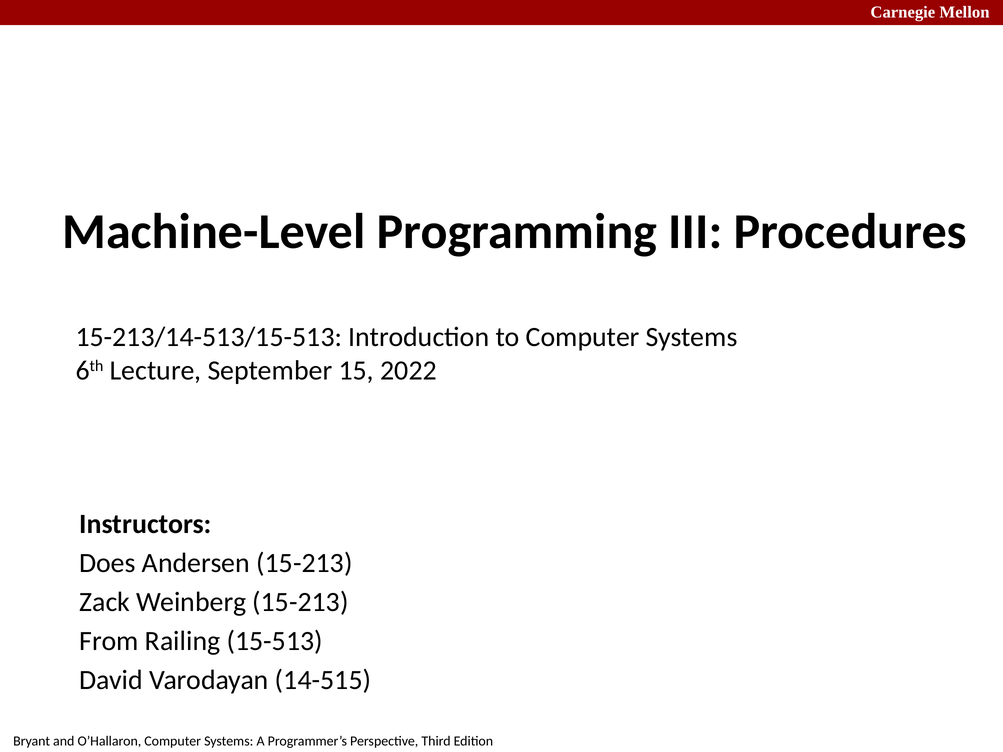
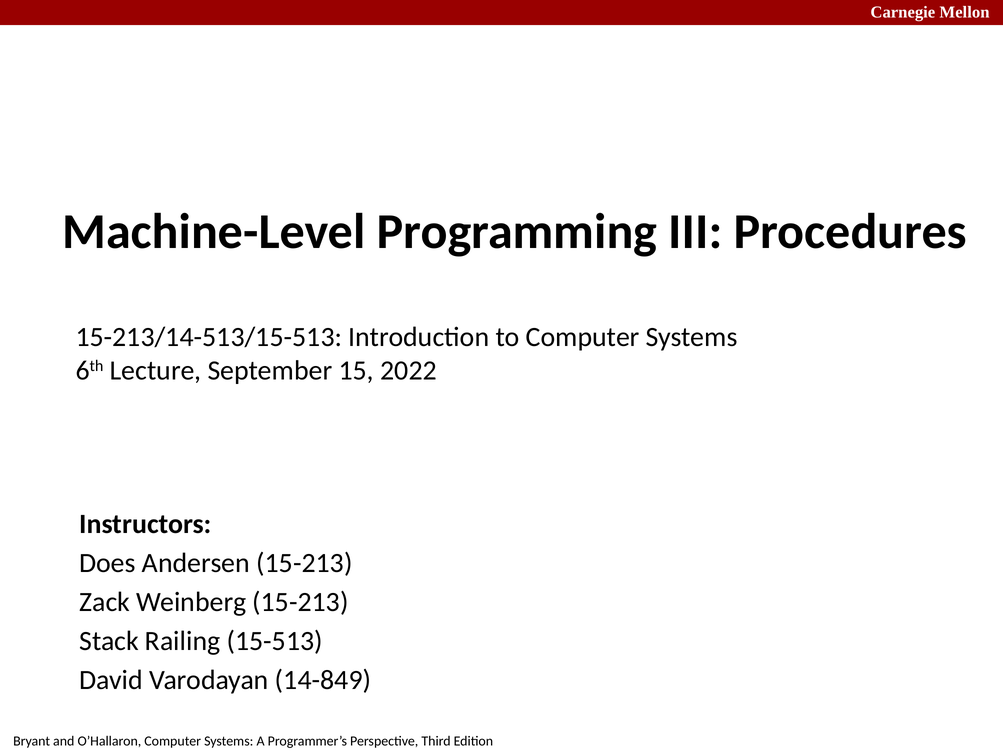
From: From -> Stack (109, 641)
14-515: 14-515 -> 14-849 (323, 680)
